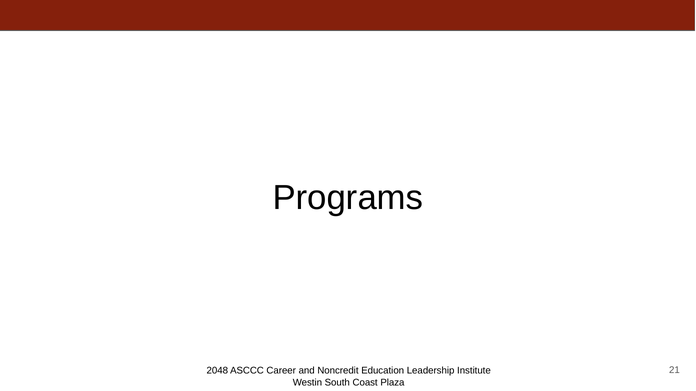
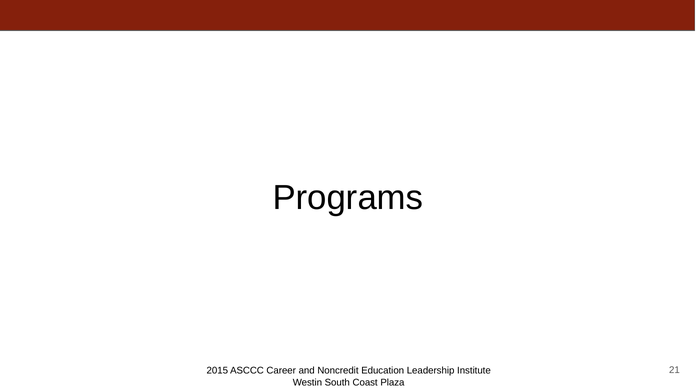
2048: 2048 -> 2015 (217, 371)
